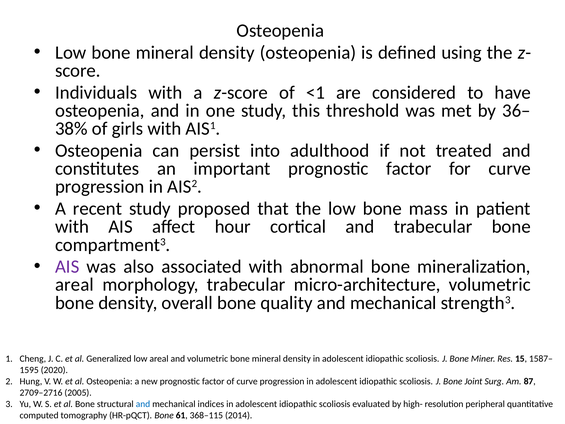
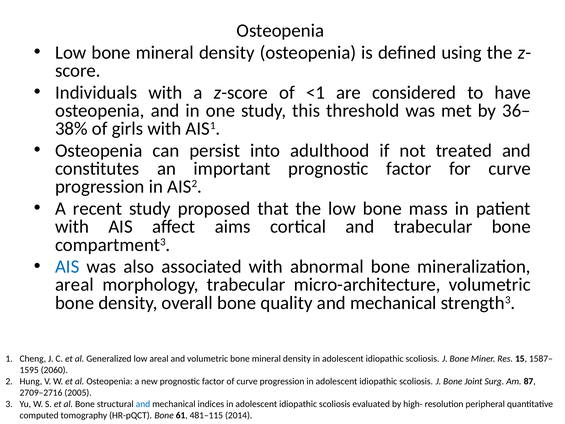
hour: hour -> aims (233, 227)
AIS colour: purple -> blue (67, 266)
2020: 2020 -> 2060 (54, 370)
368–115: 368–115 -> 481–115 (206, 415)
